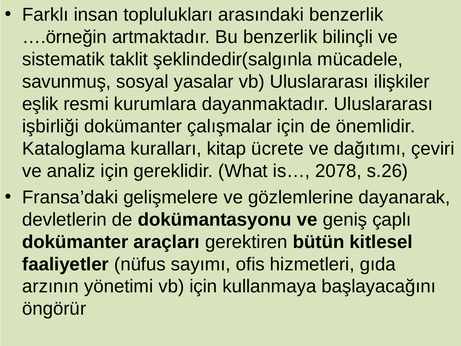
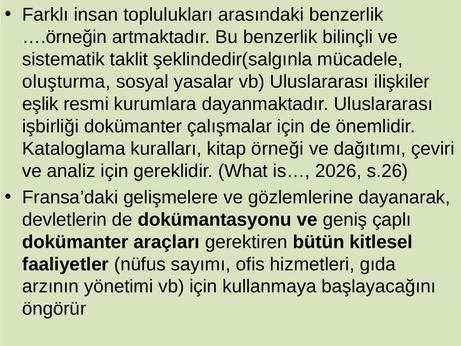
savunmuş: savunmuş -> oluşturma (66, 82)
ücrete: ücrete -> örneği (278, 148)
2078: 2078 -> 2026 (338, 171)
